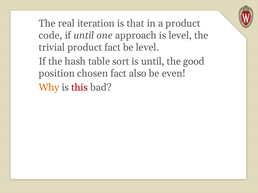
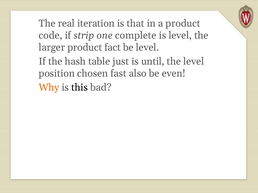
if until: until -> strip (84, 35)
approach: approach -> complete (136, 35)
trivial: trivial -> larger (52, 48)
sort: sort -> just (121, 62)
the good: good -> level (194, 62)
chosen fact: fact -> fast (118, 74)
this colour: red -> black (80, 88)
